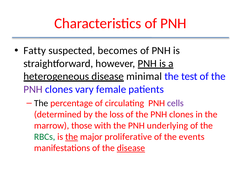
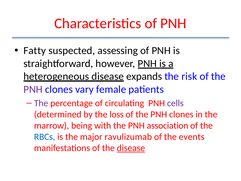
becomes: becomes -> assessing (118, 51)
minimal: minimal -> expands (144, 76)
test: test -> risk (189, 76)
The colour: black -> purple (41, 103)
those: those -> being (82, 125)
underlying: underlying -> association (167, 125)
RBCs colour: green -> blue (45, 137)
the underline: present -> none (72, 137)
proliferative: proliferative -> ravulizumab (128, 137)
